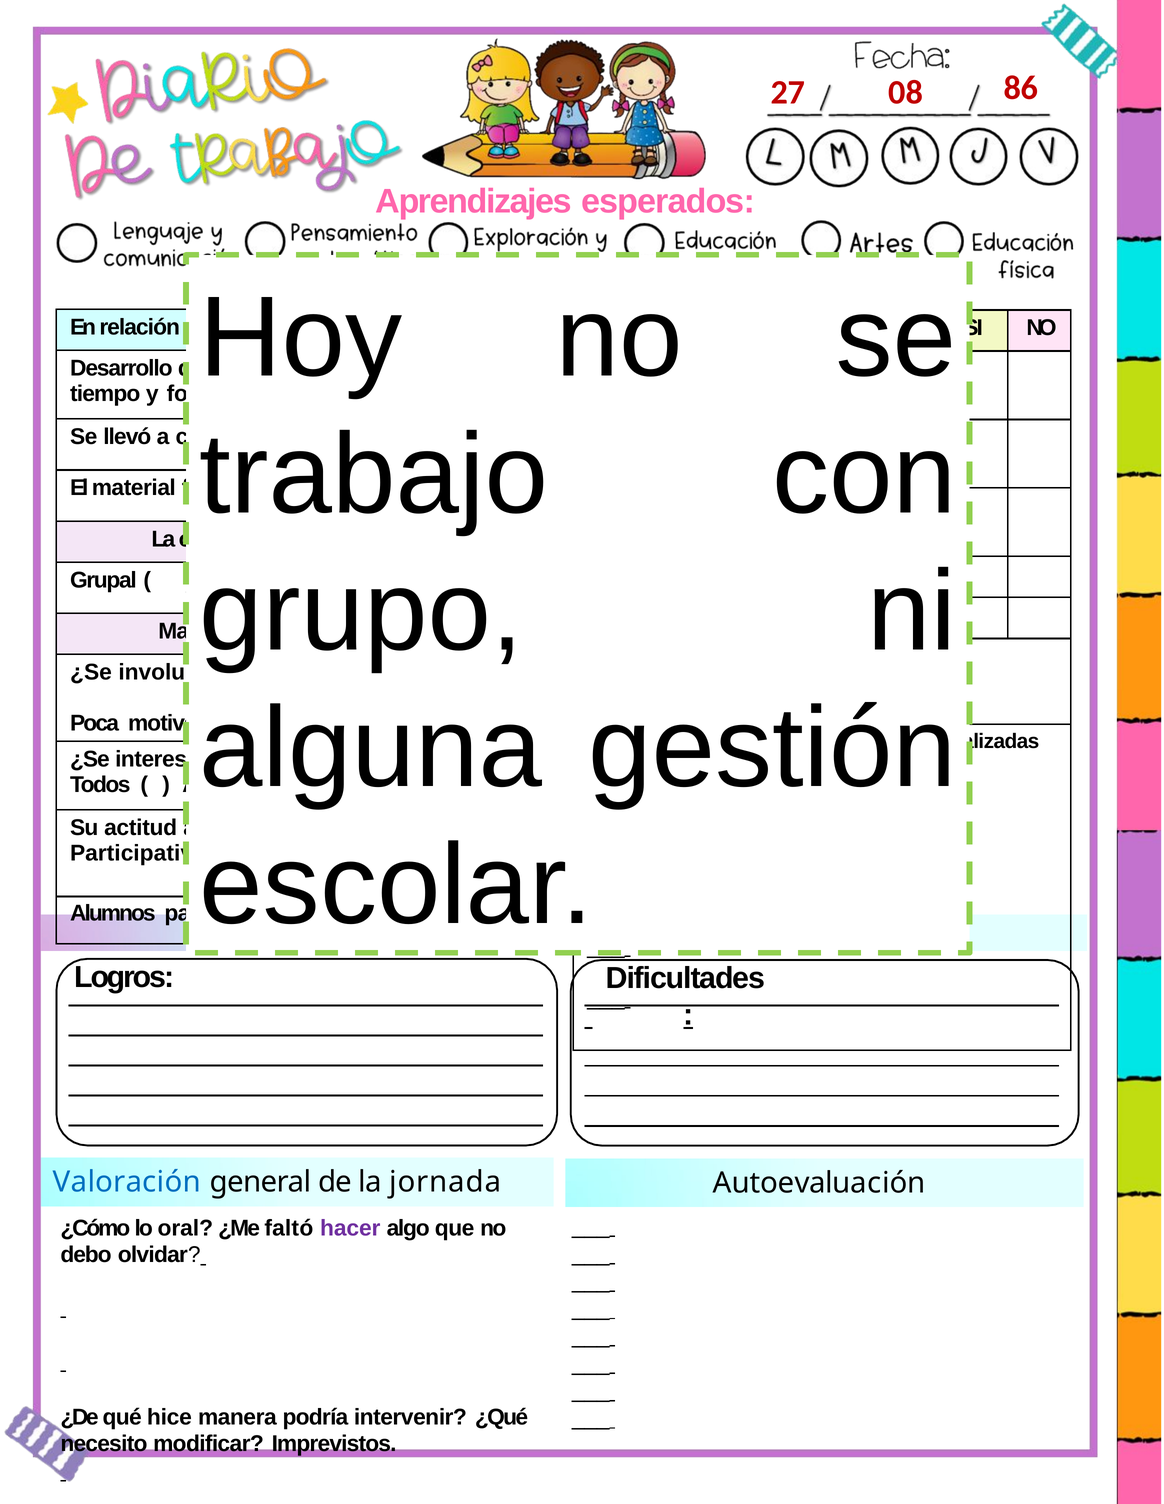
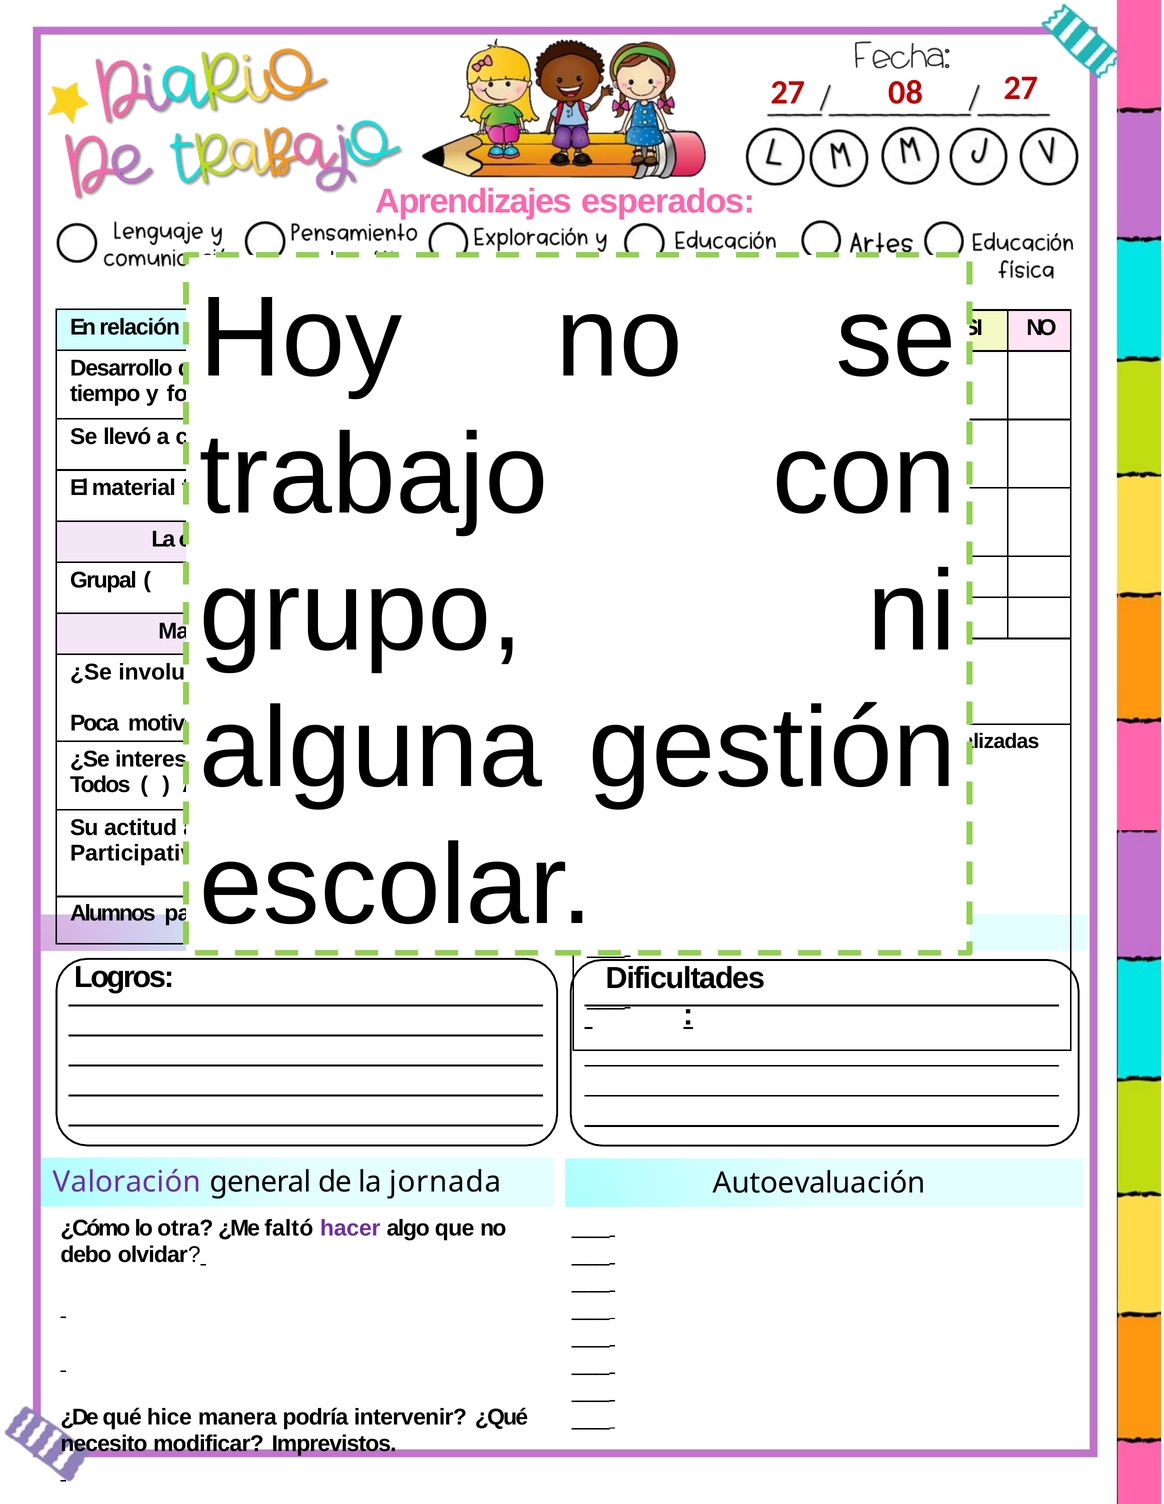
08 86: 86 -> 27 (1021, 88)
Valoración colour: blue -> purple (127, 1183)
oral: oral -> otra (185, 1229)
